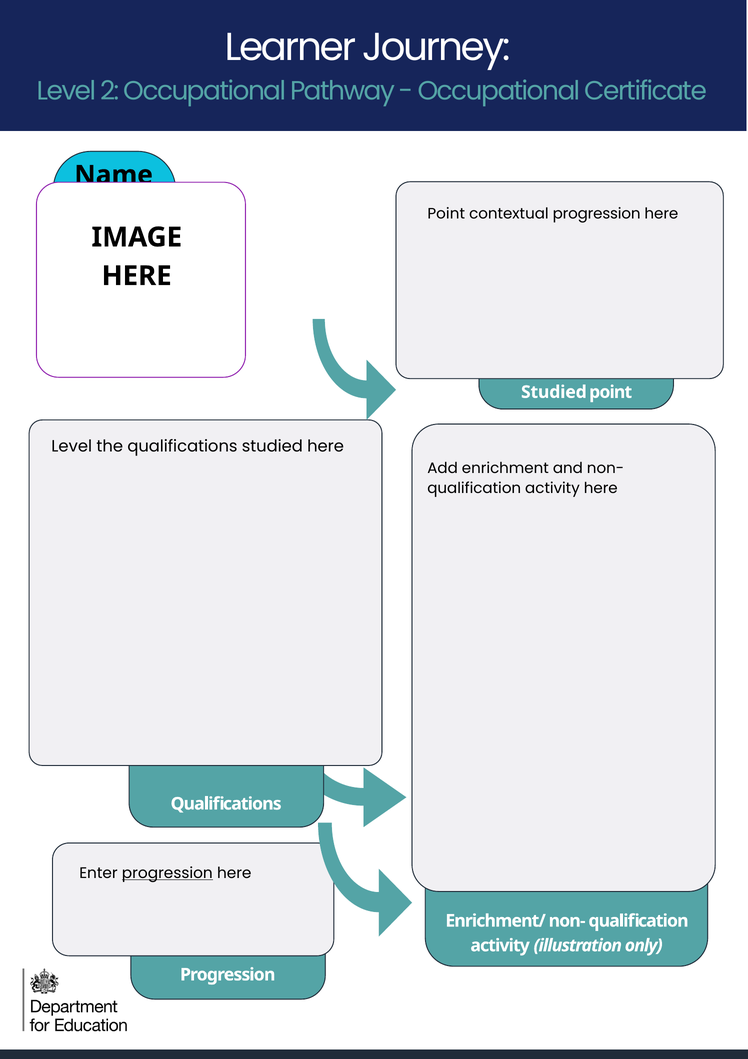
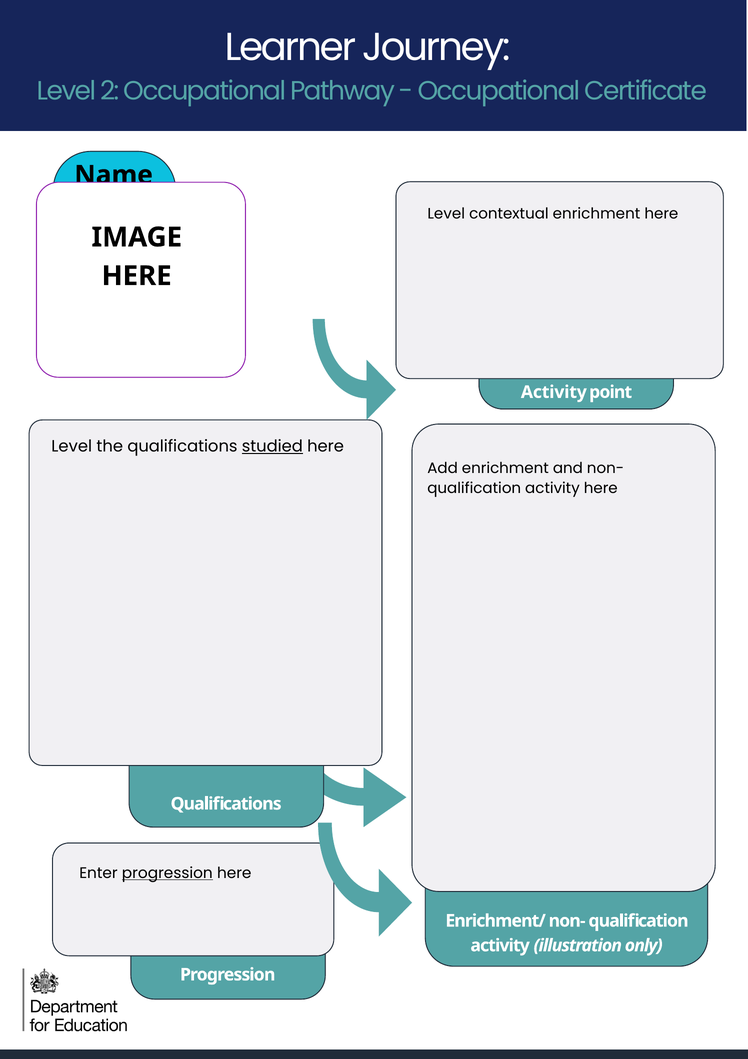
Point: Point -> Level (446, 214)
contextual progression: progression -> enrichment (597, 214)
Studied: Studied -> Activity (554, 392)
studied underline: none -> present (272, 446)
